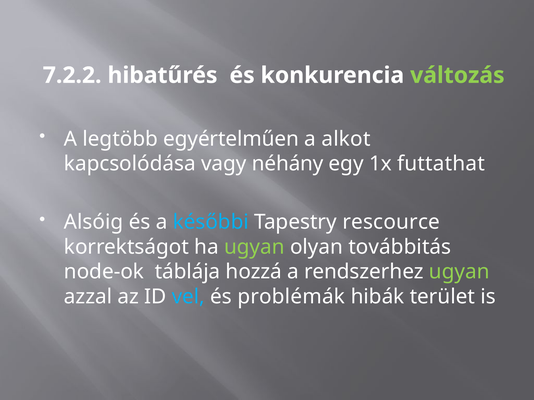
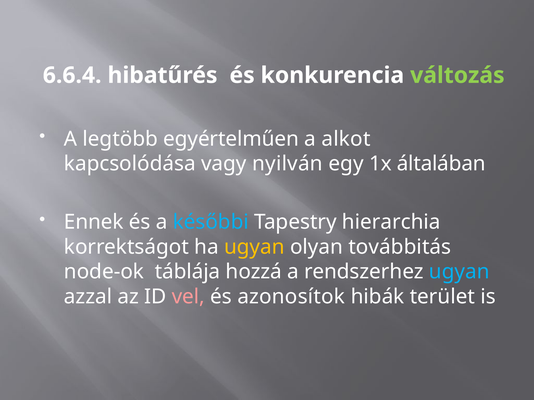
7.2.2: 7.2.2 -> 6.6.4 (72, 75)
néhány: néhány -> nyilván (287, 164)
futtathat: futtathat -> általában (441, 164)
Alsóig: Alsóig -> Ennek (94, 222)
rescource: rescource -> hierarchia (391, 222)
ugyan colour: light green -> yellow (254, 247)
ugyan colour: light green -> light blue (459, 272)
vel colour: light blue -> pink (188, 297)
problémák: problémák -> azonosítok (291, 297)
